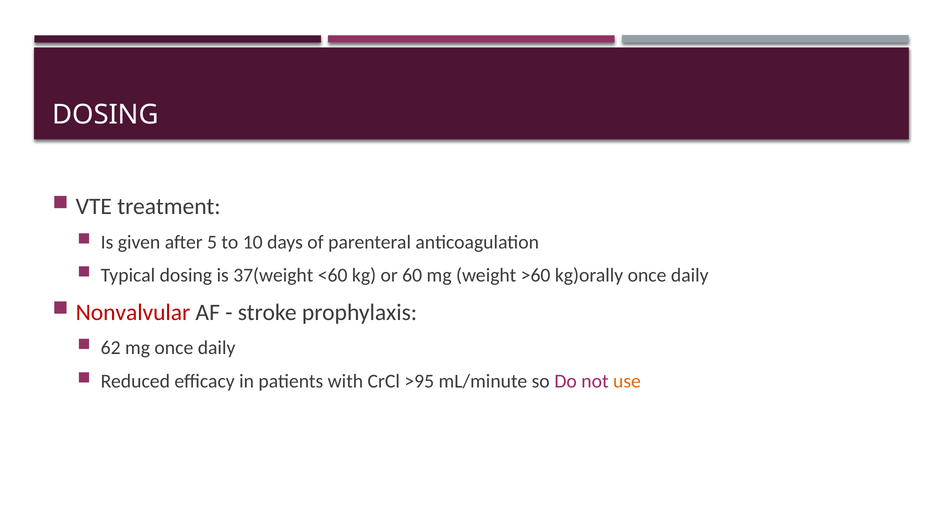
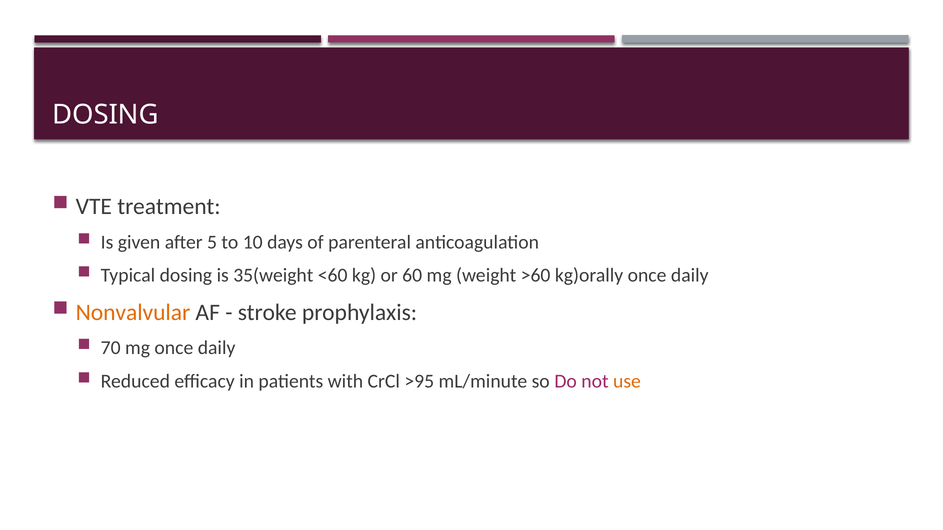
37(weight: 37(weight -> 35(weight (273, 276)
Nonvalvular colour: red -> orange (133, 313)
62: 62 -> 70 (111, 348)
